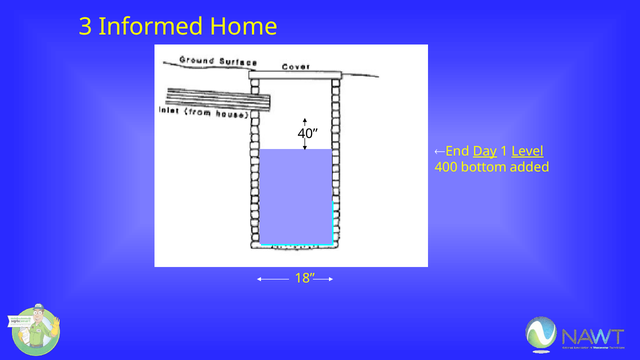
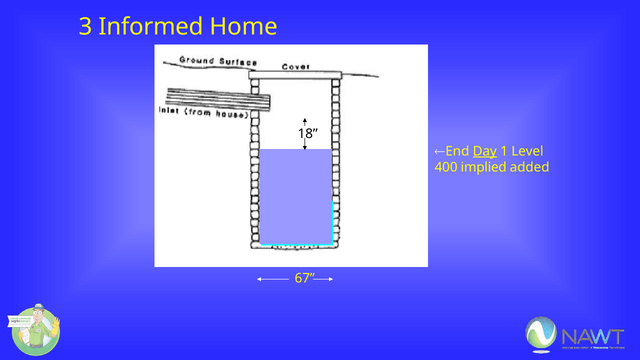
40: 40 -> 18 (308, 134)
Level underline: present -> none (527, 151)
bottom: bottom -> implied (484, 167)
18: 18 -> 67 (305, 278)
